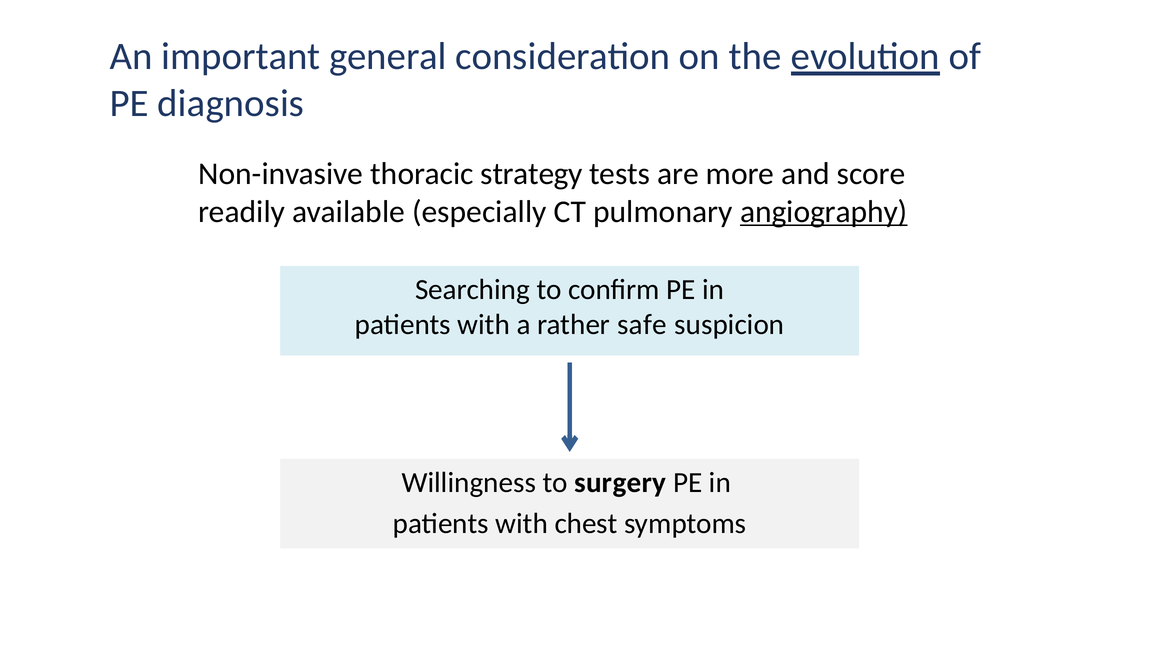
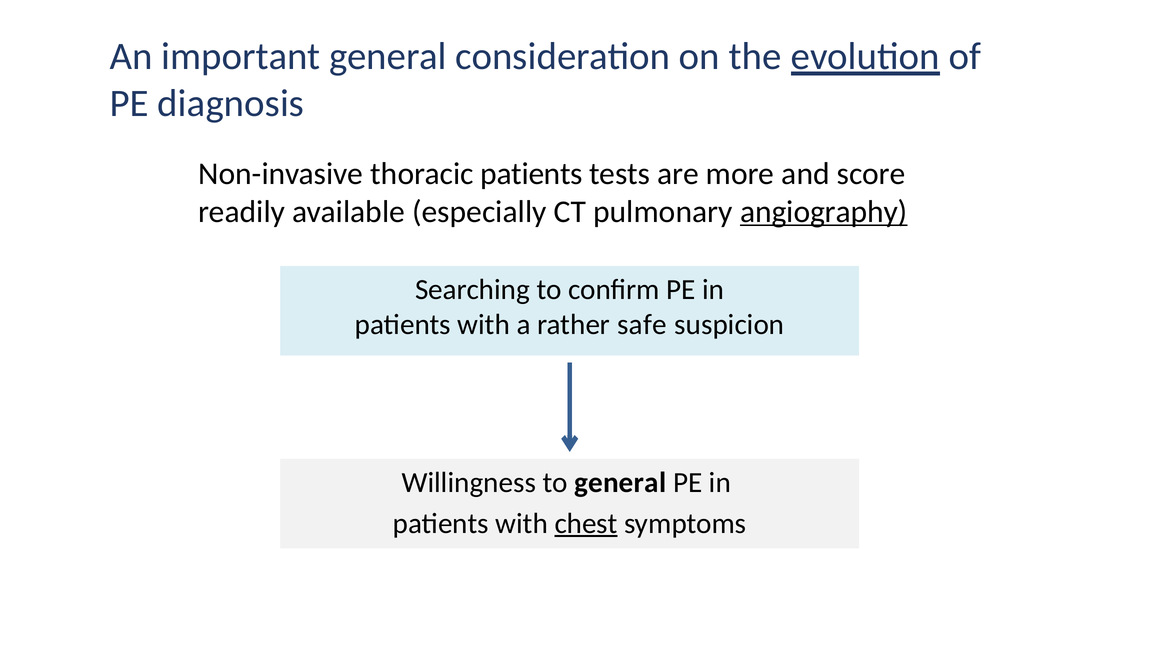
thoracic strategy: strategy -> patients (532, 174)
to surgery: surgery -> general (620, 483)
chest underline: none -> present (586, 524)
